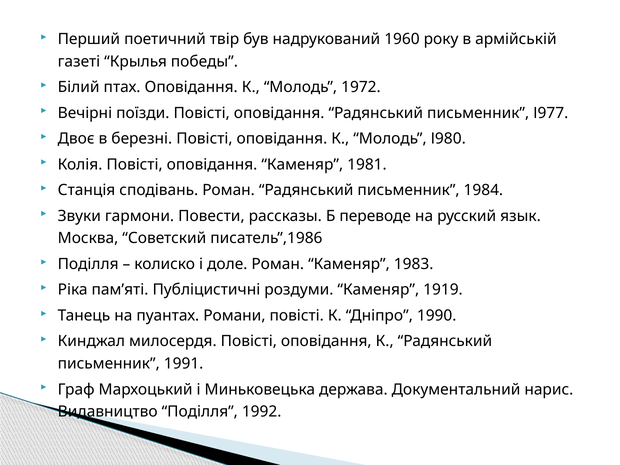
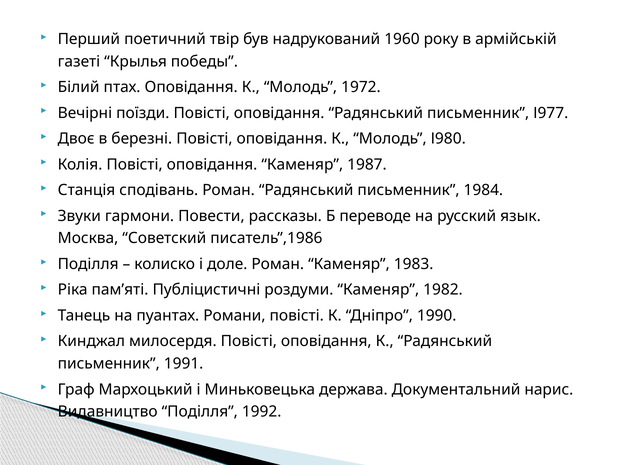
1981: 1981 -> 1987 (367, 165)
1919: 1919 -> 1982 (443, 290)
